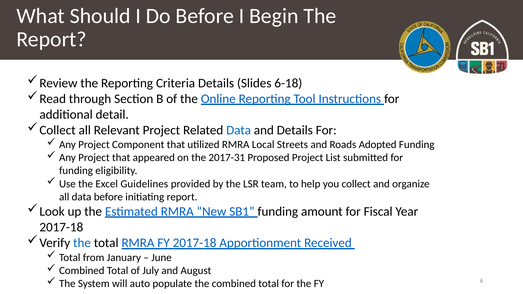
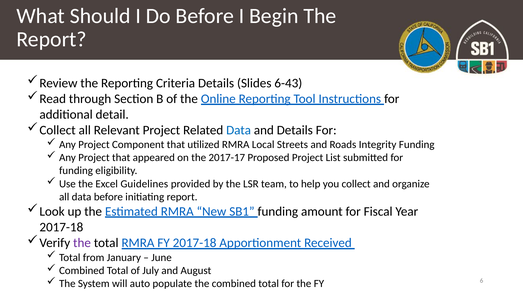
6-18: 6-18 -> 6-43 (288, 83)
Adopted: Adopted -> Integrity (378, 145)
2017-31: 2017-31 -> 2017-17 (227, 158)
the colour: blue -> purple (82, 243)
